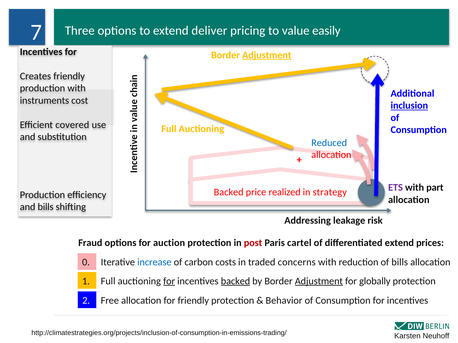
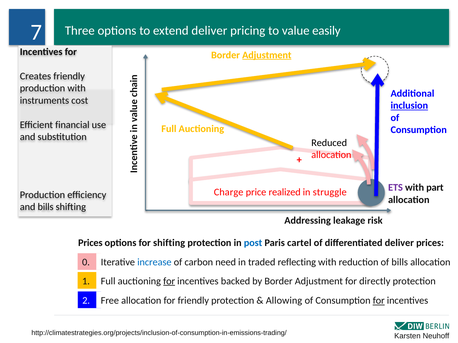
covered: covered -> financial (72, 125)
Reduced colour: blue -> black (329, 143)
Backed: Backed -> Charge (229, 192)
strategy: strategy -> struggle (330, 192)
Fraud: Fraud -> Prices (90, 243)
for auction: auction -> shifting (169, 243)
post colour: red -> blue (253, 243)
differentiated extend: extend -> deliver (399, 243)
costs: costs -> need (226, 263)
concerns: concerns -> reflecting (297, 263)
backed underline: present -> none (236, 282)
Adjustment underline: present -> none (319, 282)
globally: globally -> directly (375, 282)
Behavior: Behavior -> Allowing (284, 301)
for underline: none -> present (379, 301)
